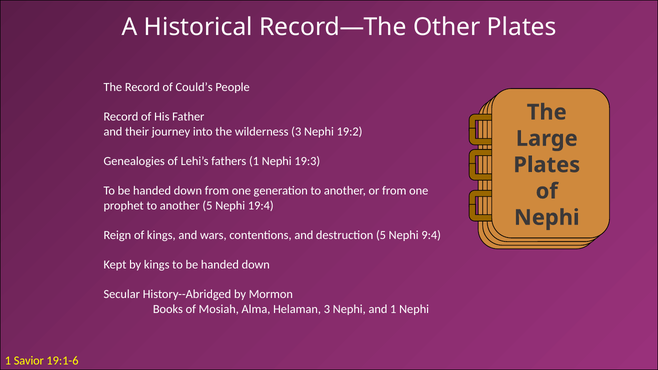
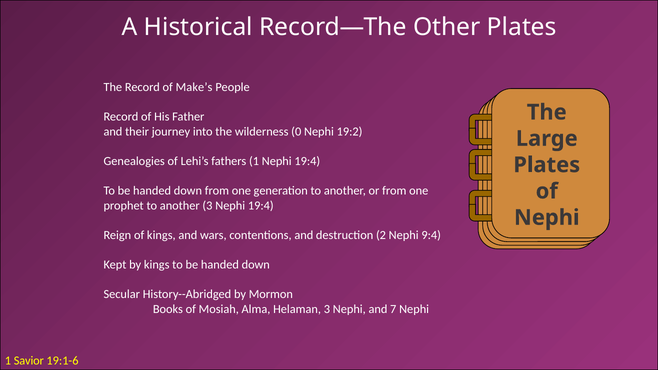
Could’s: Could’s -> Make’s (194, 87)
wilderness 3: 3 -> 0 (296, 132)
1 Nephi 19:3: 19:3 -> 19:4 (307, 161)
another 5: 5 -> 3 (207, 206)
destruction 5: 5 -> 2 (381, 235)
and 1: 1 -> 7 (393, 309)
